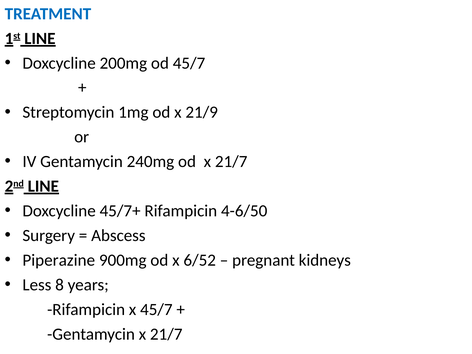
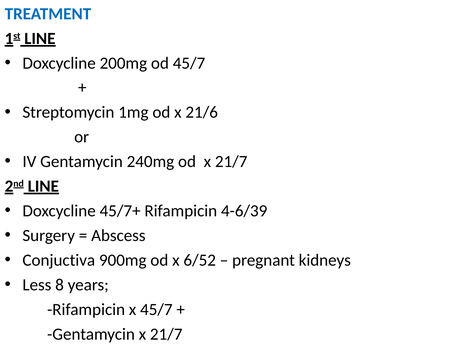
21/9: 21/9 -> 21/6 (202, 112)
4-6/50: 4-6/50 -> 4-6/39 (244, 211)
Piperazine: Piperazine -> Conjuctiva (59, 260)
